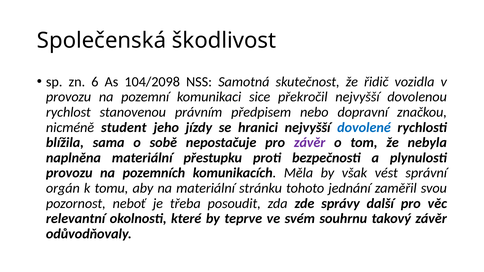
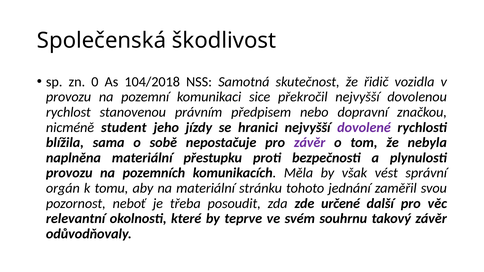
6: 6 -> 0 (95, 82)
104/2098: 104/2098 -> 104/2018 (152, 82)
dovolené colour: blue -> purple (364, 127)
správy: správy -> určené (341, 204)
